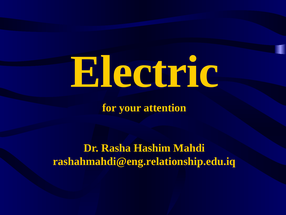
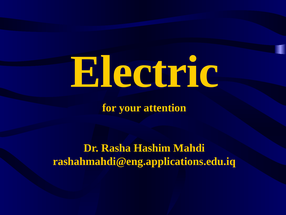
rashahmahdi@eng.relationship.edu.iq: rashahmahdi@eng.relationship.edu.iq -> rashahmahdi@eng.applications.edu.iq (144, 161)
